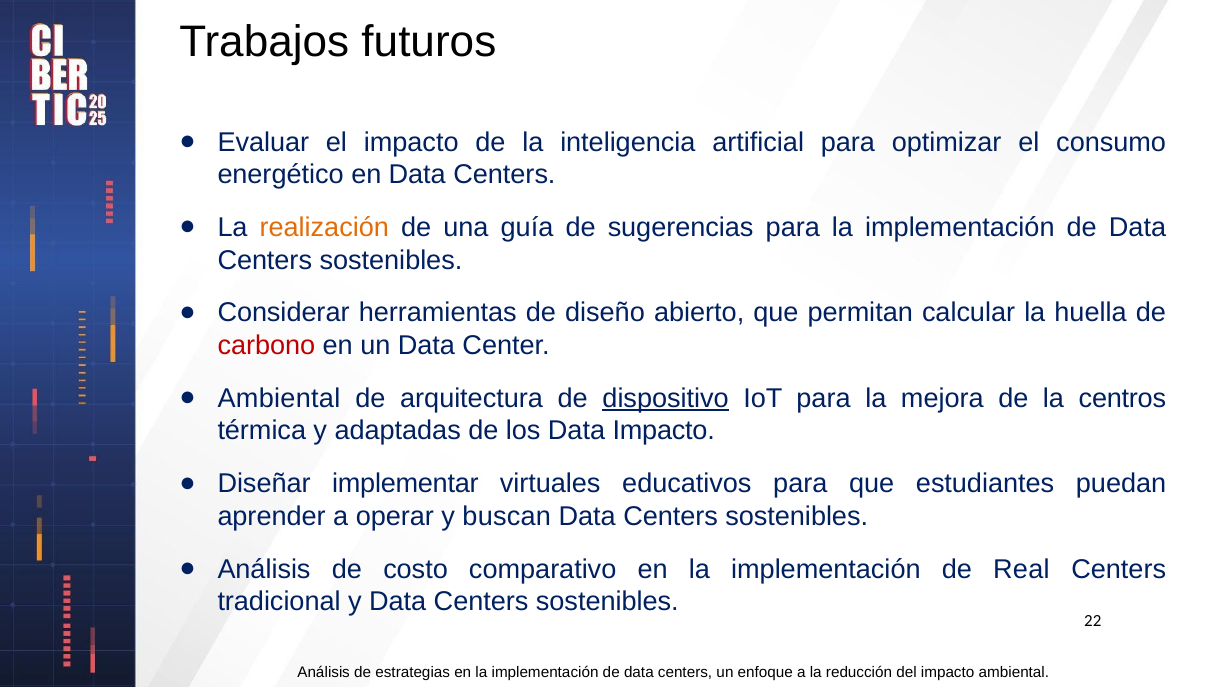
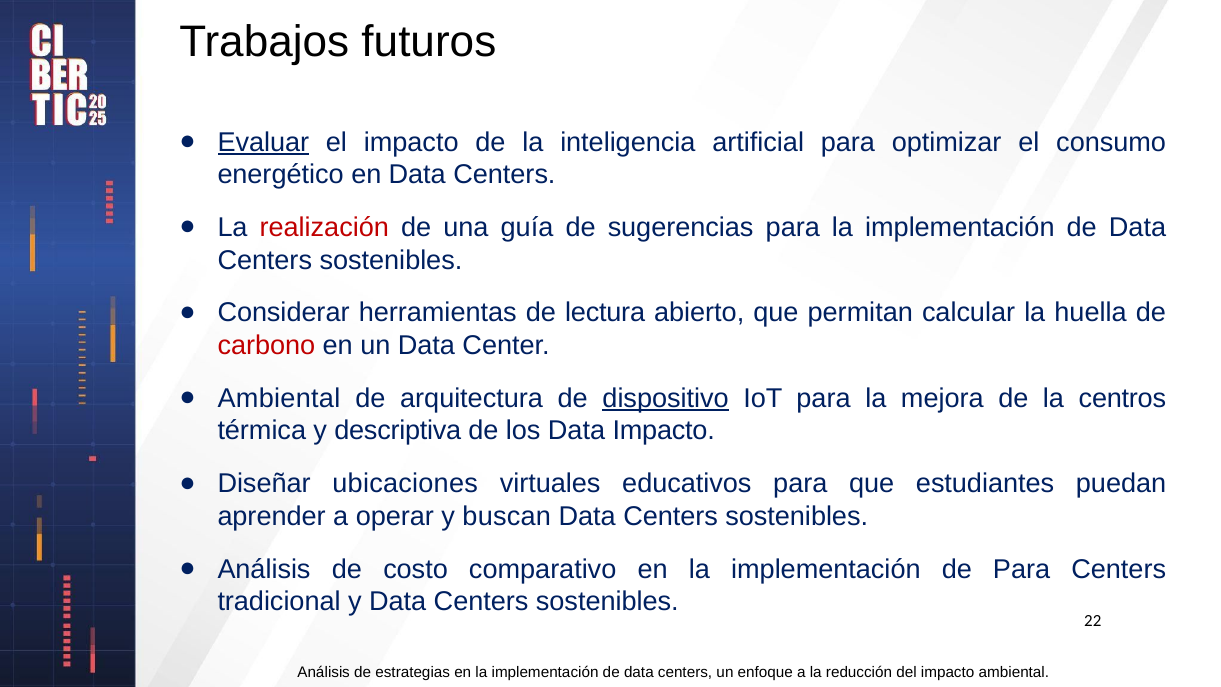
Evaluar underline: none -> present (263, 142)
realización colour: orange -> red (324, 227)
diseño: diseño -> lectura (605, 313)
adaptadas: adaptadas -> descriptiva (398, 431)
implementar: implementar -> ubicaciones (405, 484)
de Real: Real -> Para (1022, 569)
